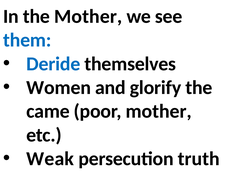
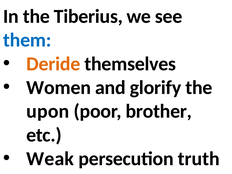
the Mother: Mother -> Tiberius (88, 16)
Deride colour: blue -> orange (53, 64)
came: came -> upon (48, 111)
poor mother: mother -> brother (159, 111)
